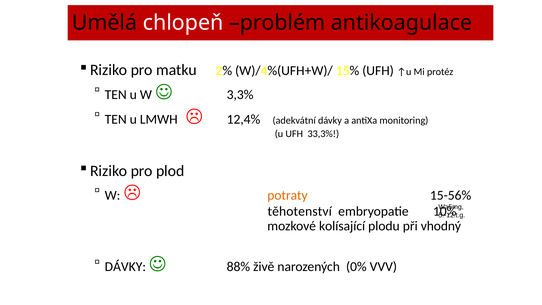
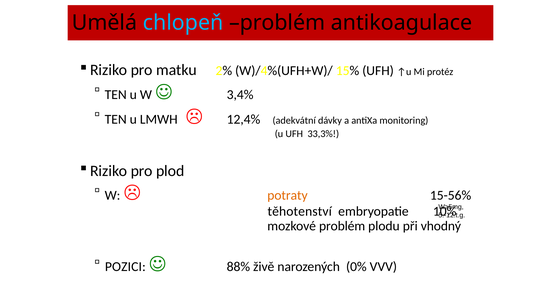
chlopeň colour: white -> light blue (183, 23)
3,3%: 3,3% -> 3,4% (240, 95)
mozkové kolísající: kolísající -> problém (342, 226)
DÁVKY: DÁVKY -> POZICI (125, 267)
